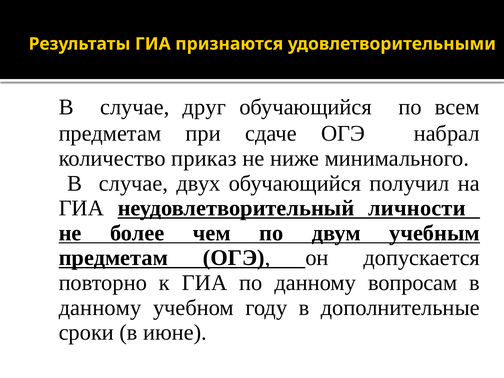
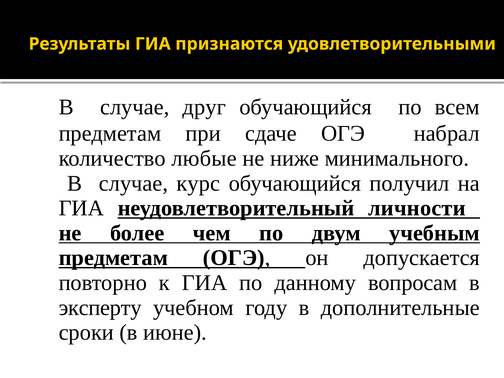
приказ: приказ -> любые (204, 158)
двух: двух -> курс (198, 183)
данному: данному -> эксперту (100, 308)
